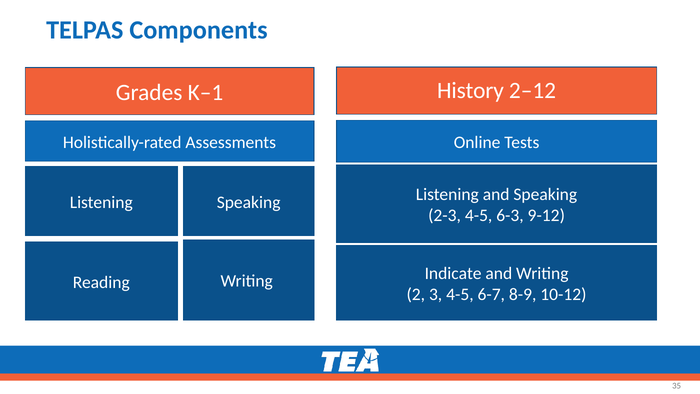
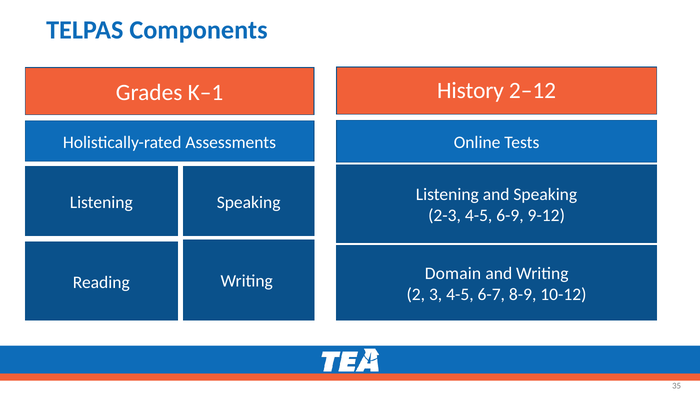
6-3: 6-3 -> 6-9 (510, 215)
Indicate: Indicate -> Domain (453, 273)
